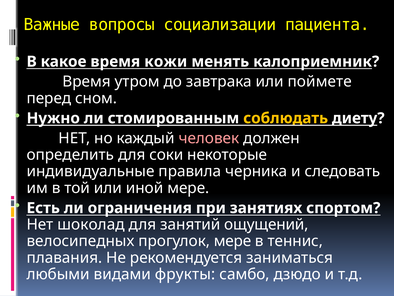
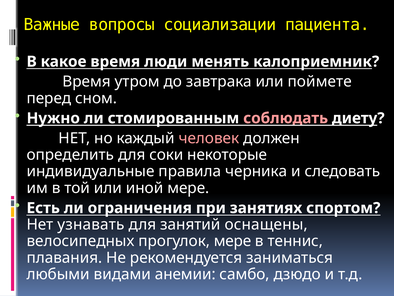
кожи: кожи -> люди (166, 61)
соблюдать colour: yellow -> pink (286, 118)
шоколад: шоколад -> узнавать (91, 224)
ощущений: ощущений -> оснащены (266, 224)
фрукты: фрукты -> анемии (185, 274)
